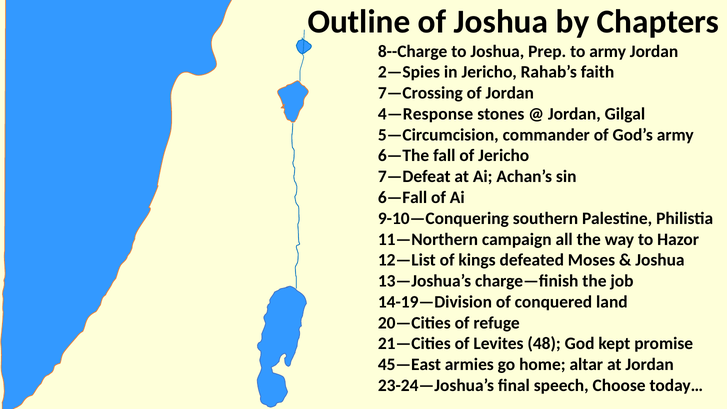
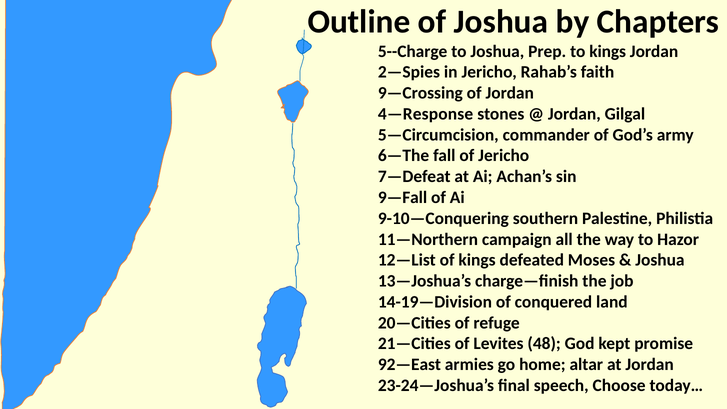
8--Charge: 8--Charge -> 5--Charge (413, 51)
to army: army -> kings (608, 51)
7—Crossing: 7—Crossing -> 9—Crossing (420, 93)
6—Fall: 6—Fall -> 9—Fall (403, 197)
45—East: 45—East -> 92—East (409, 365)
